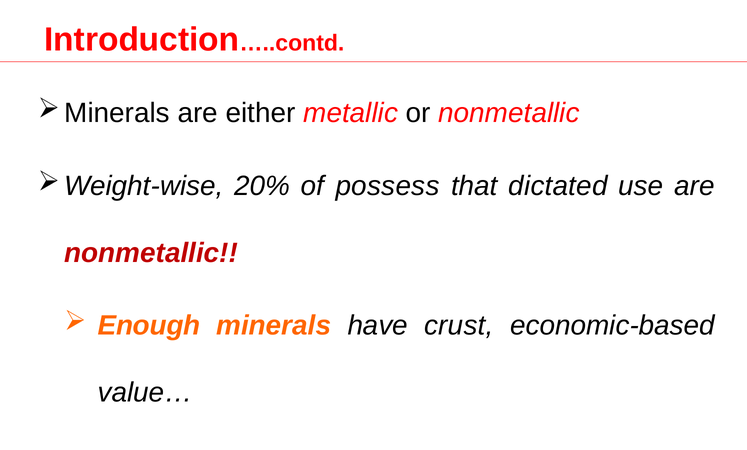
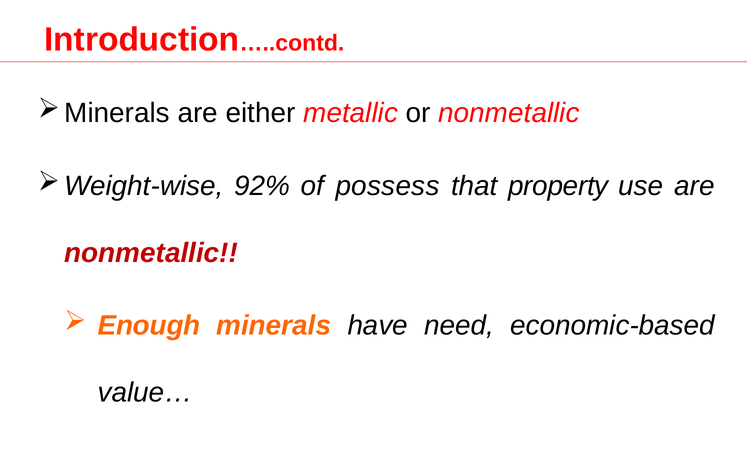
20%: 20% -> 92% (262, 186)
dictated: dictated -> property (558, 186)
crust: crust -> need (459, 326)
